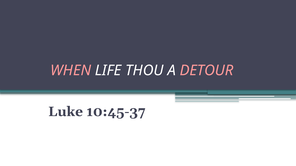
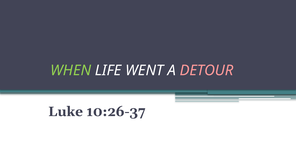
WHEN colour: pink -> light green (71, 71)
THOU: THOU -> WENT (144, 71)
10:45-37: 10:45-37 -> 10:26-37 (116, 112)
